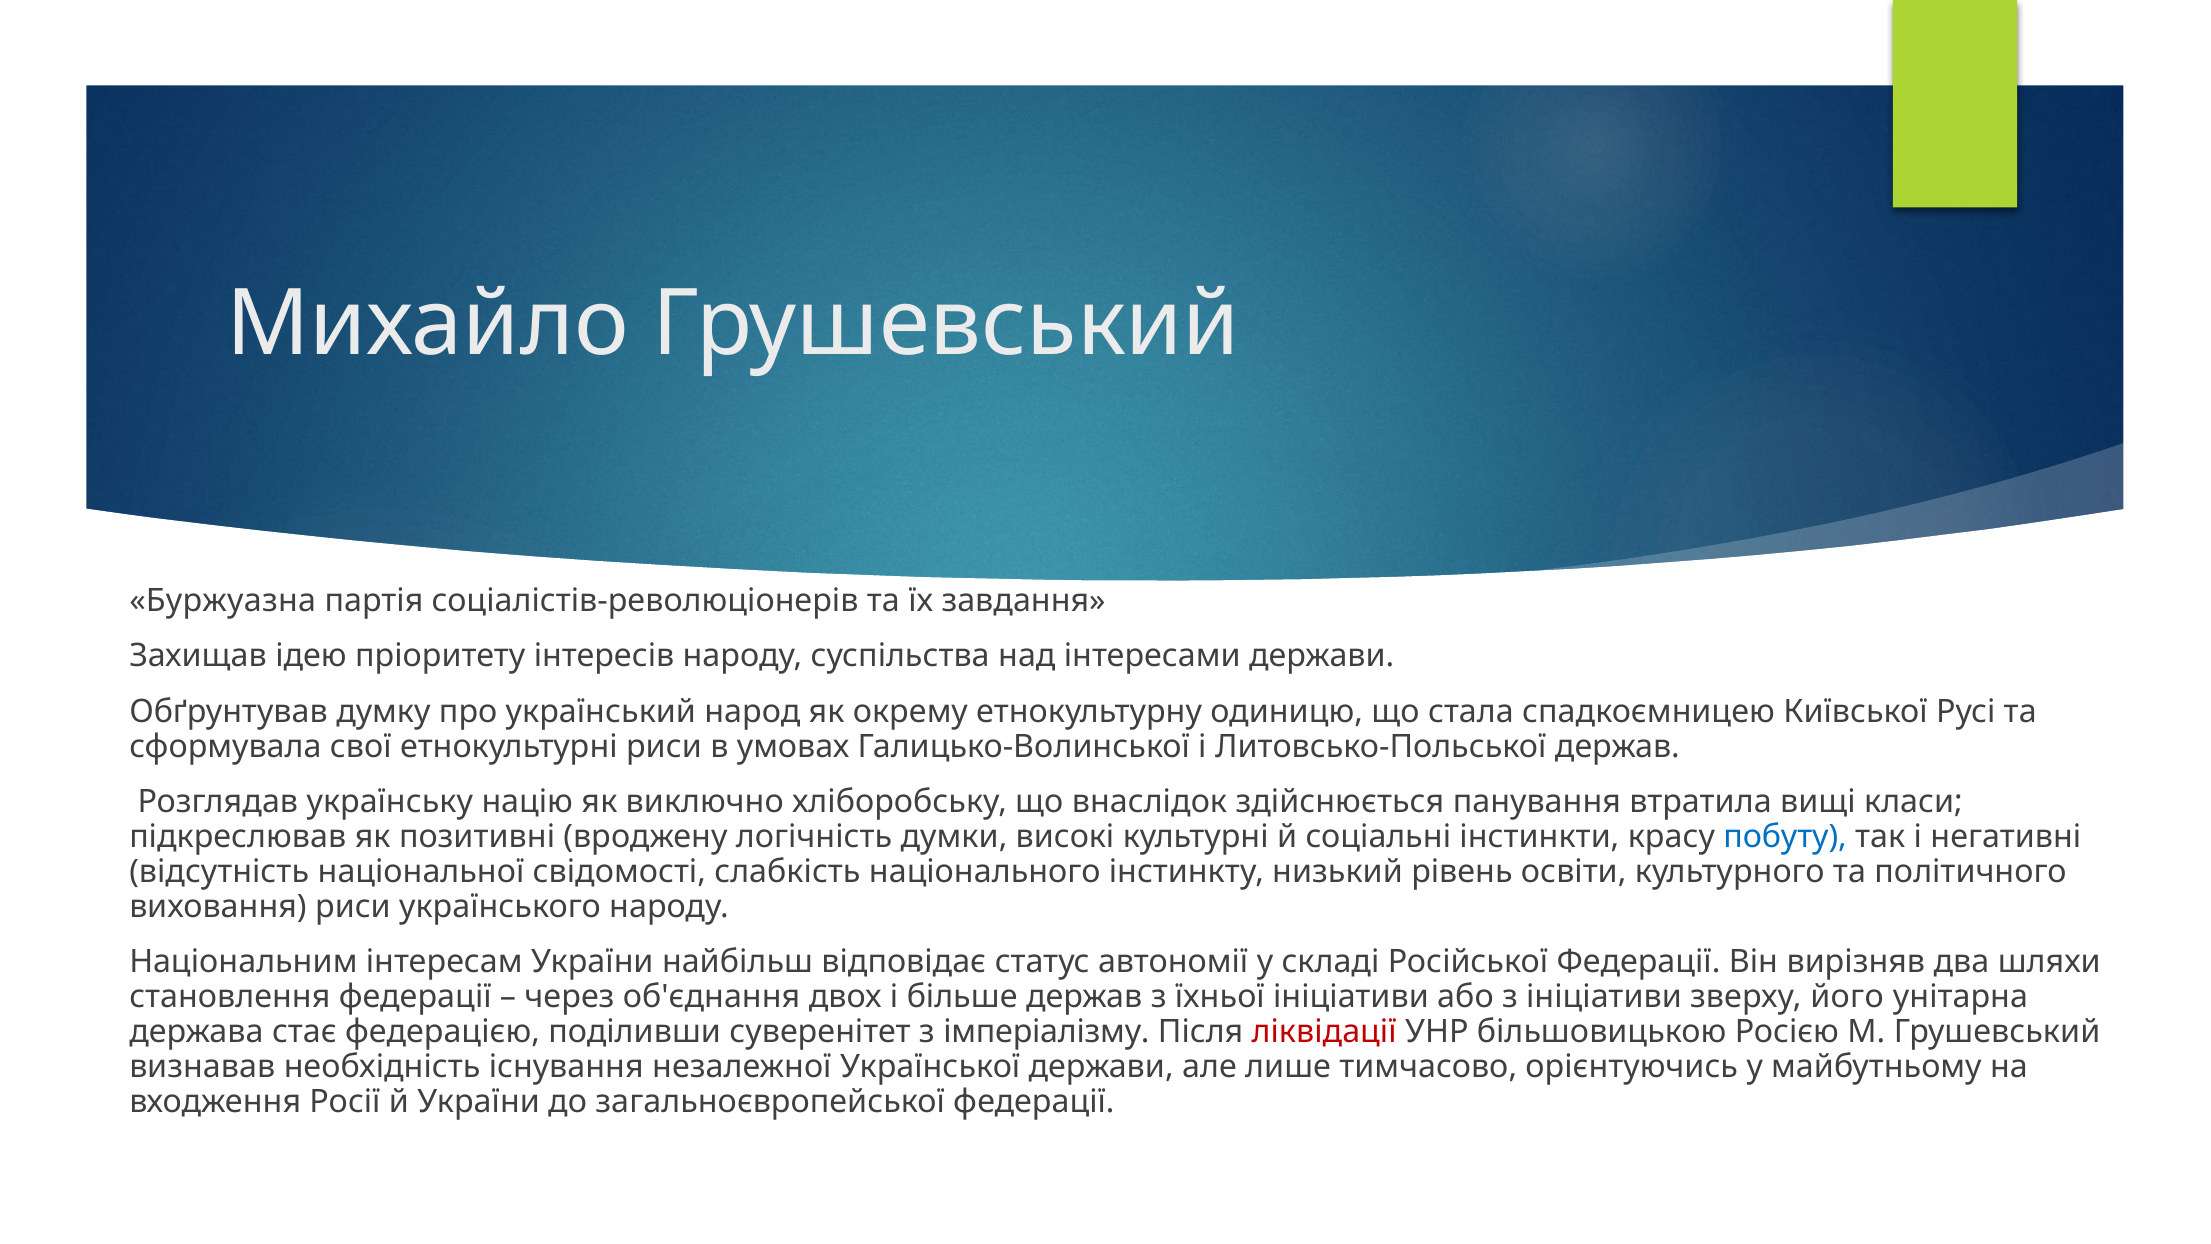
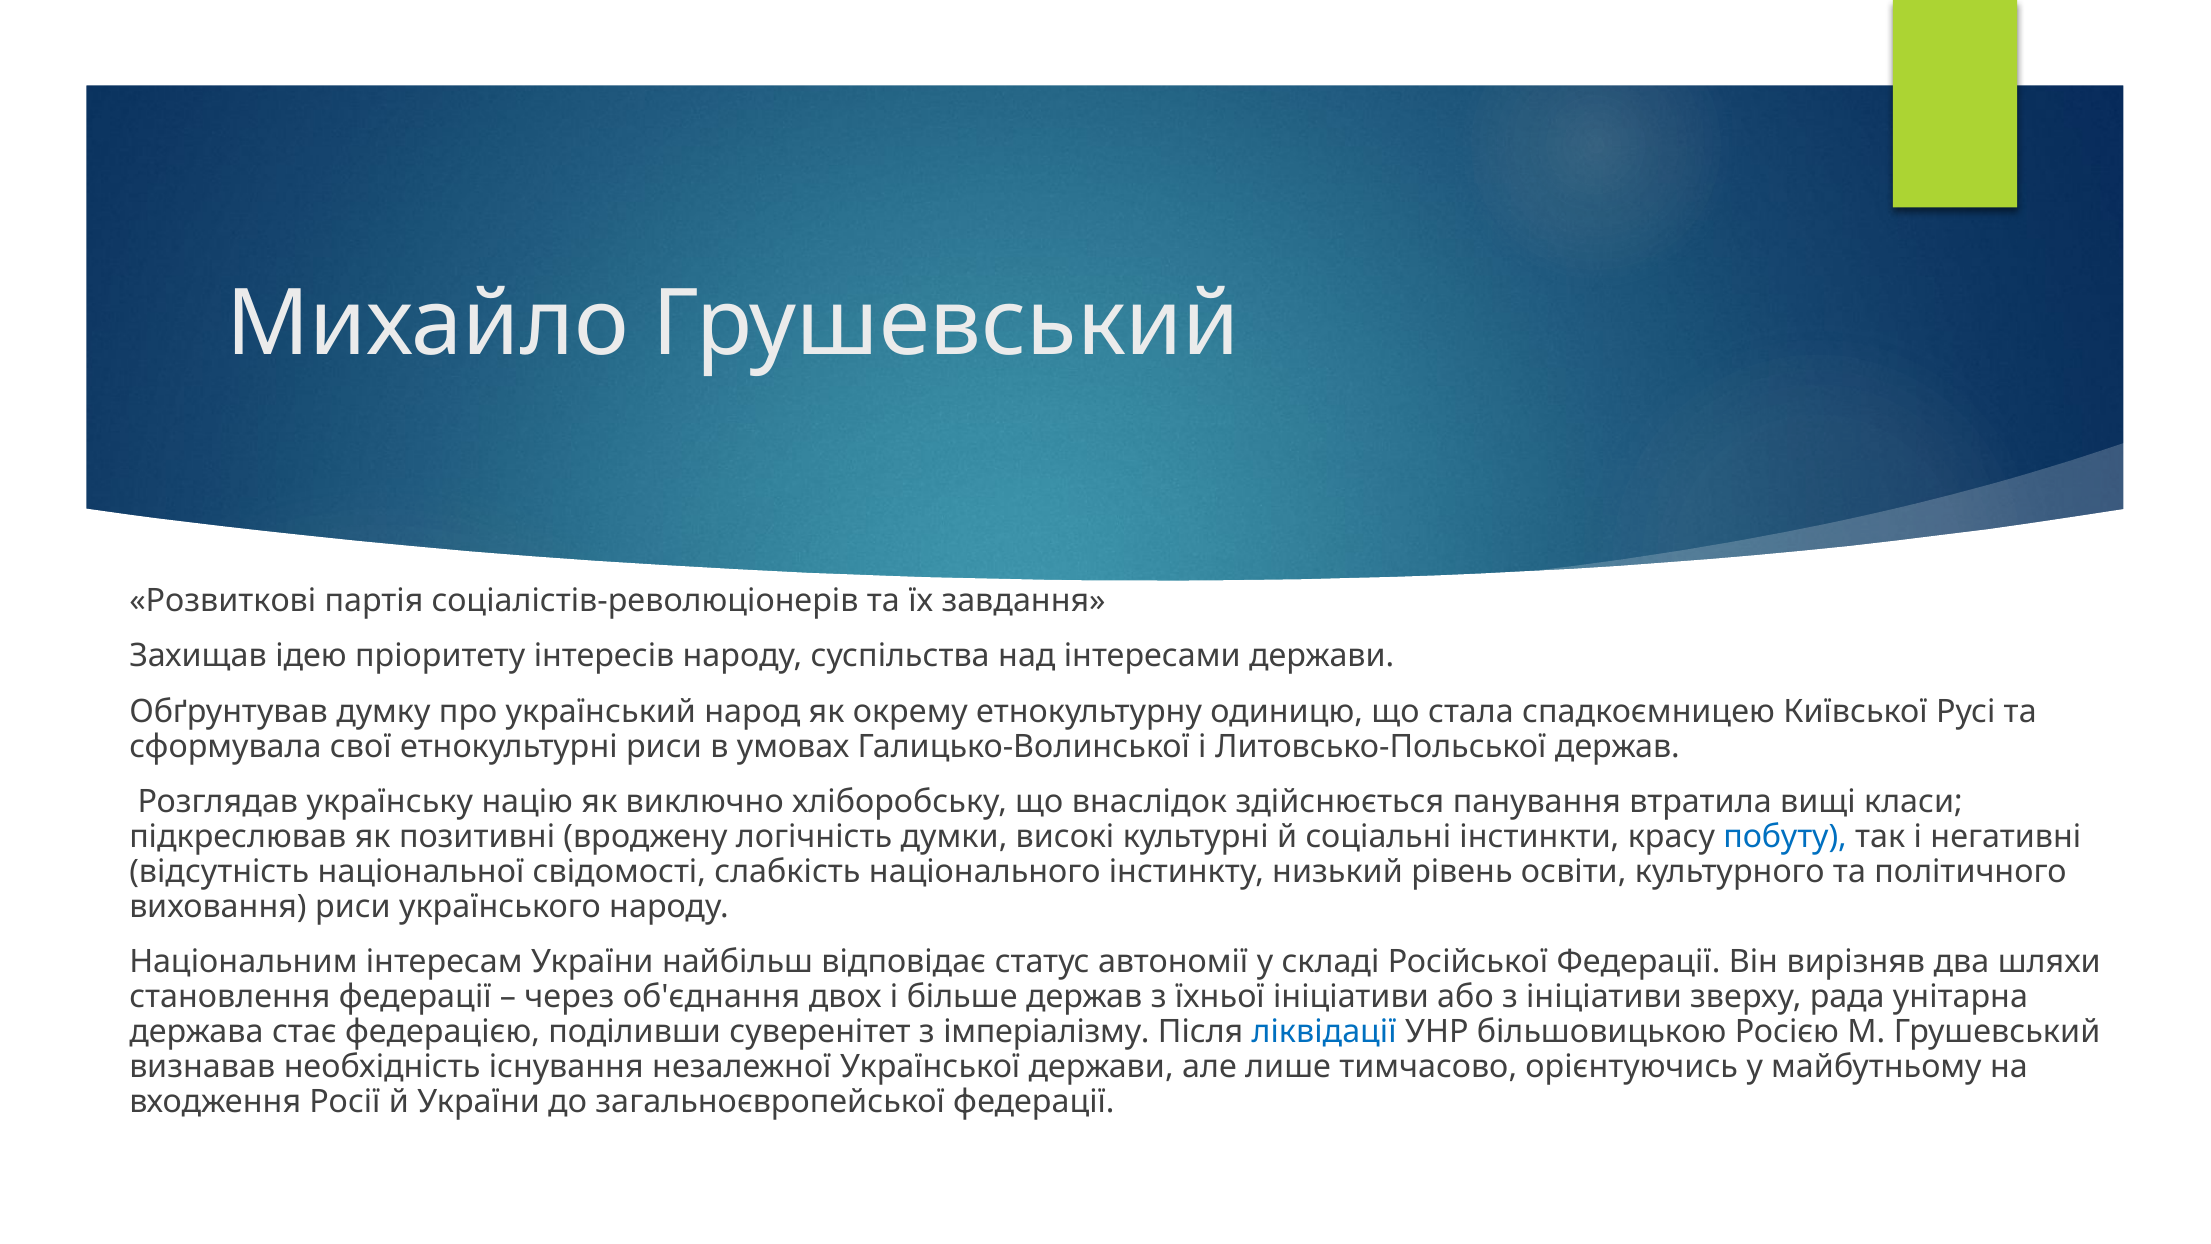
Буржуазна: Буржуазна -> Розвиткові (223, 600)
його: його -> рада (1847, 997)
ліквідації colour: red -> blue (1324, 1032)
